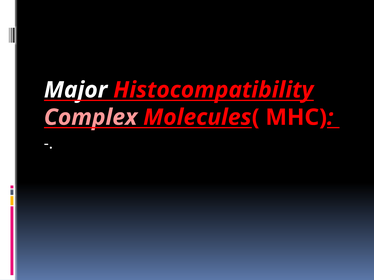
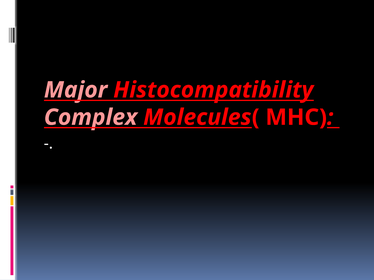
Major colour: white -> pink (76, 90)
